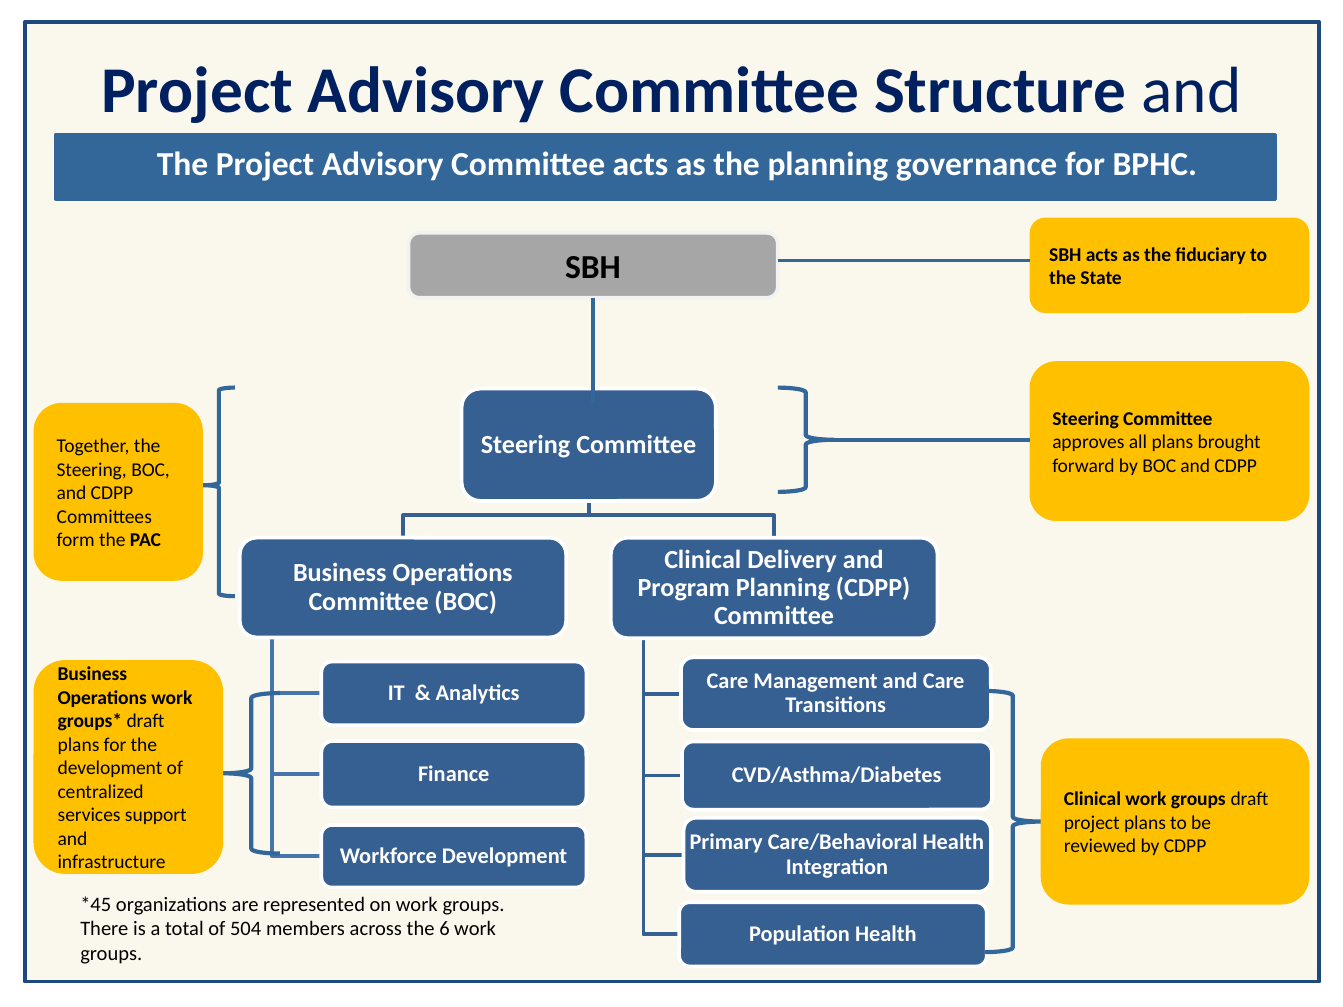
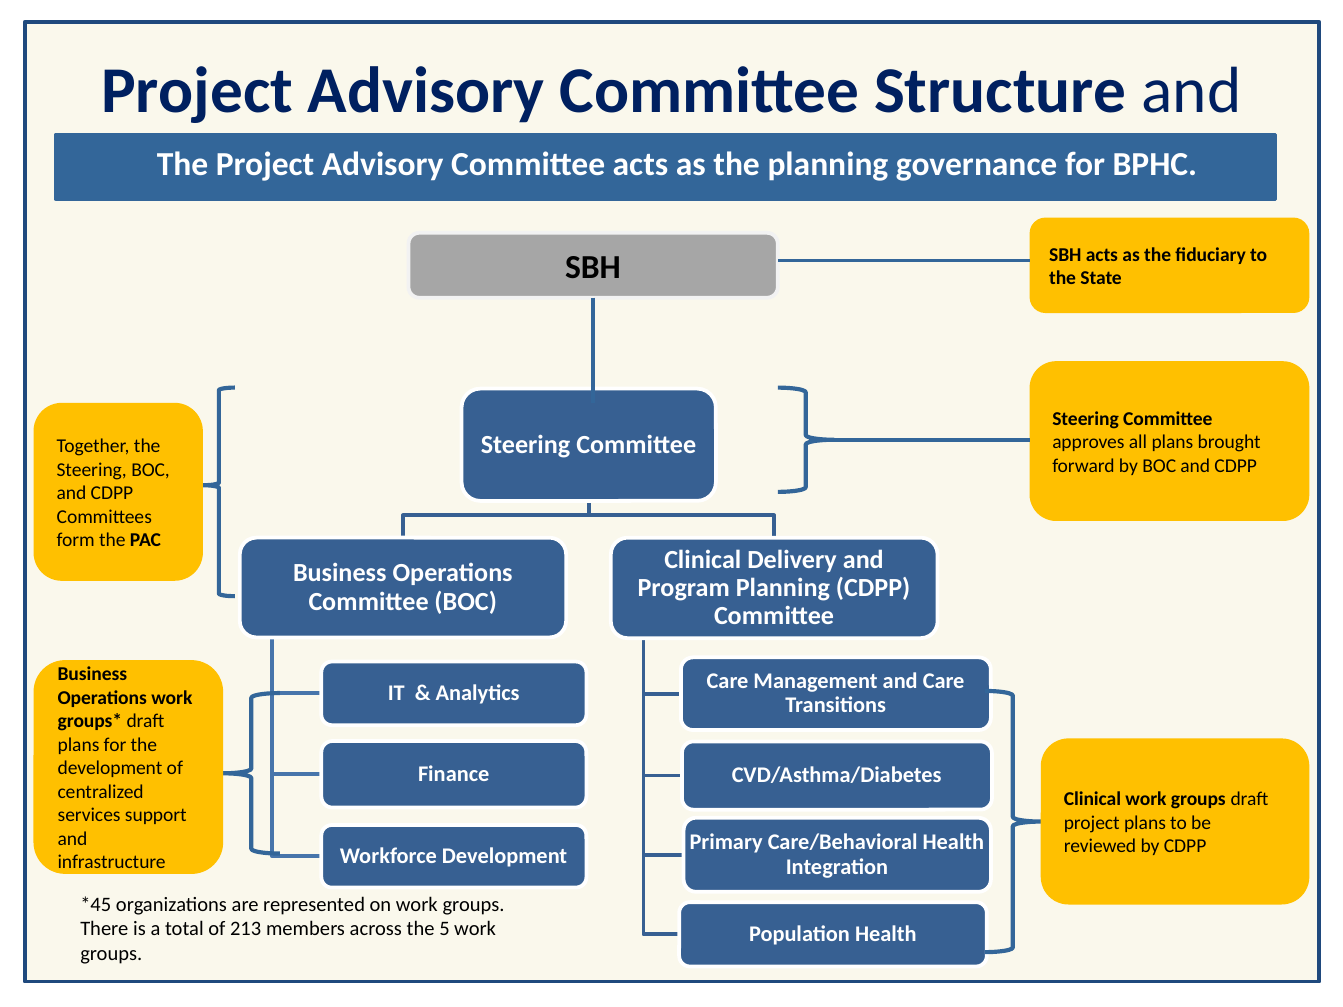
504: 504 -> 213 (246, 929)
the 6: 6 -> 5 (444, 929)
